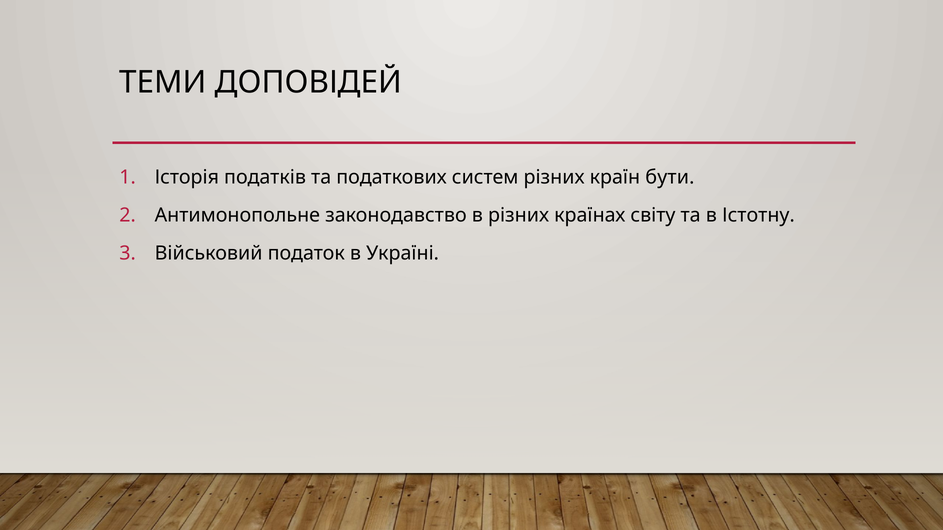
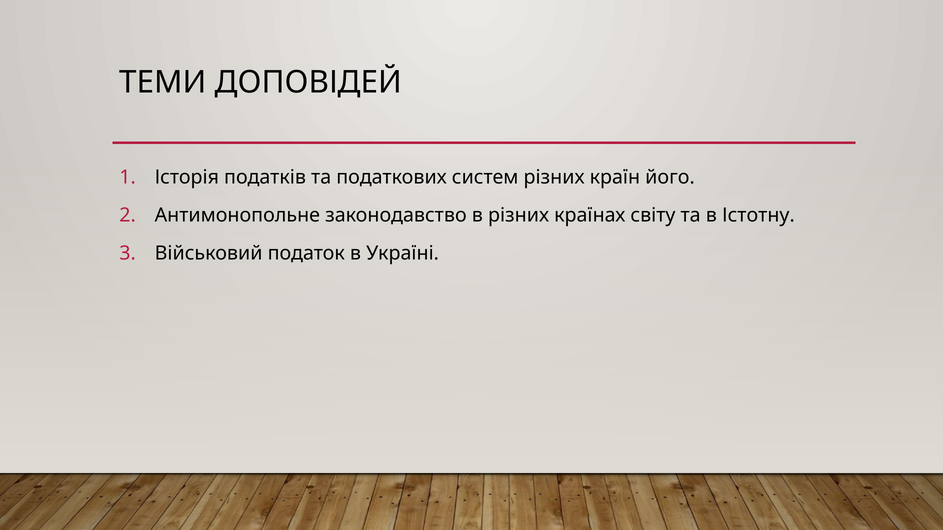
бути: бути -> його (670, 177)
